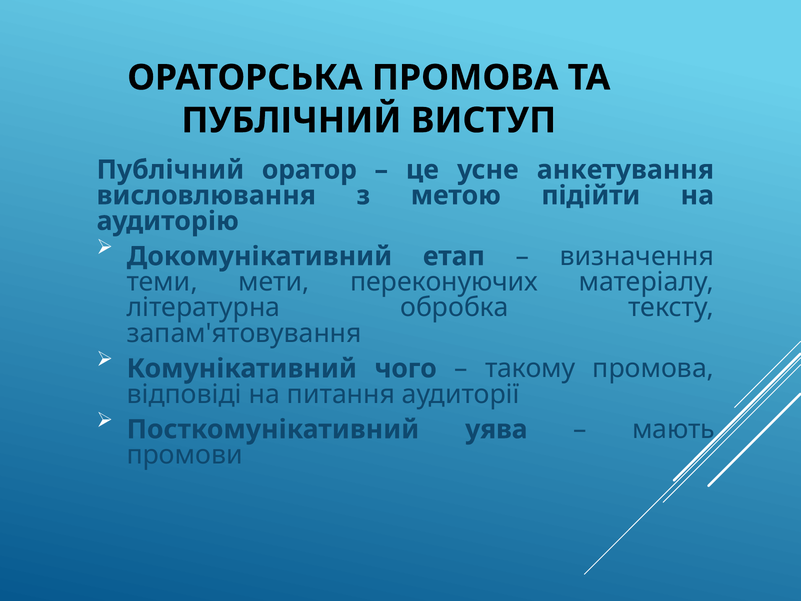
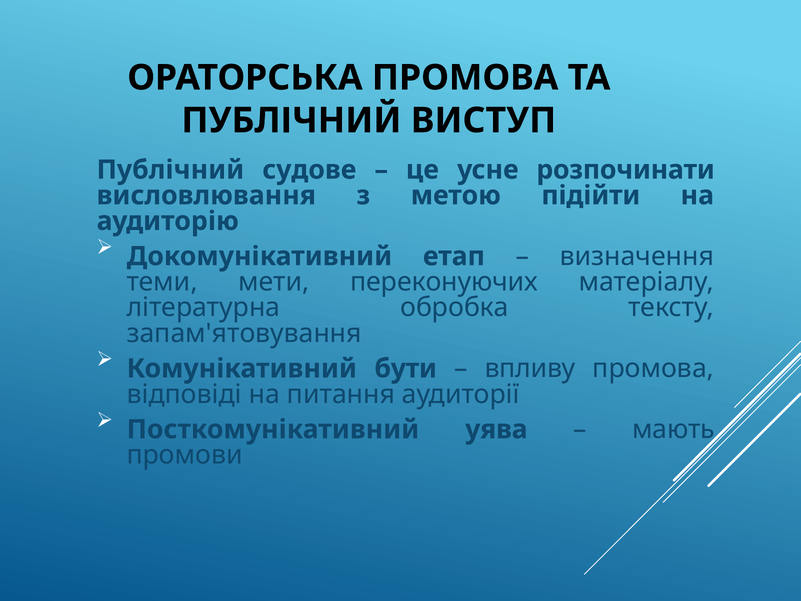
оратор: оратор -> судове (309, 170)
анкетування: анкетування -> розпочинати (626, 170)
чого: чого -> бути (406, 368)
такому: такому -> впливу (530, 368)
